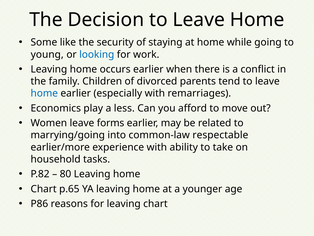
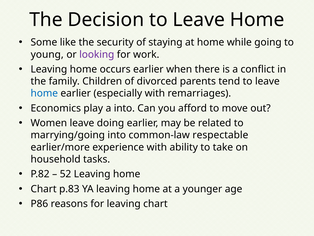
looking colour: blue -> purple (97, 54)
a less: less -> into (124, 108)
forms: forms -> doing (111, 123)
80: 80 -> 52 (65, 174)
p.65: p.65 -> p.83 (69, 189)
